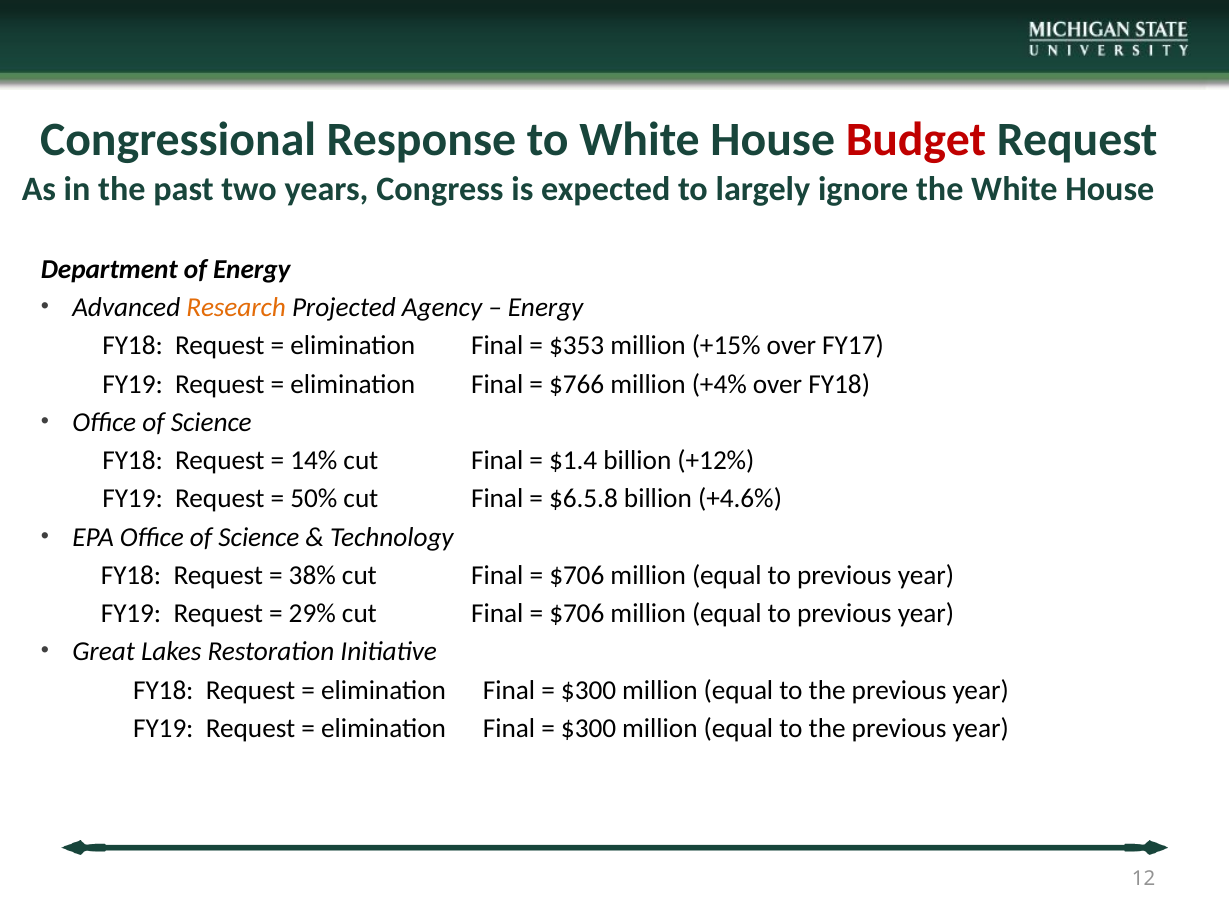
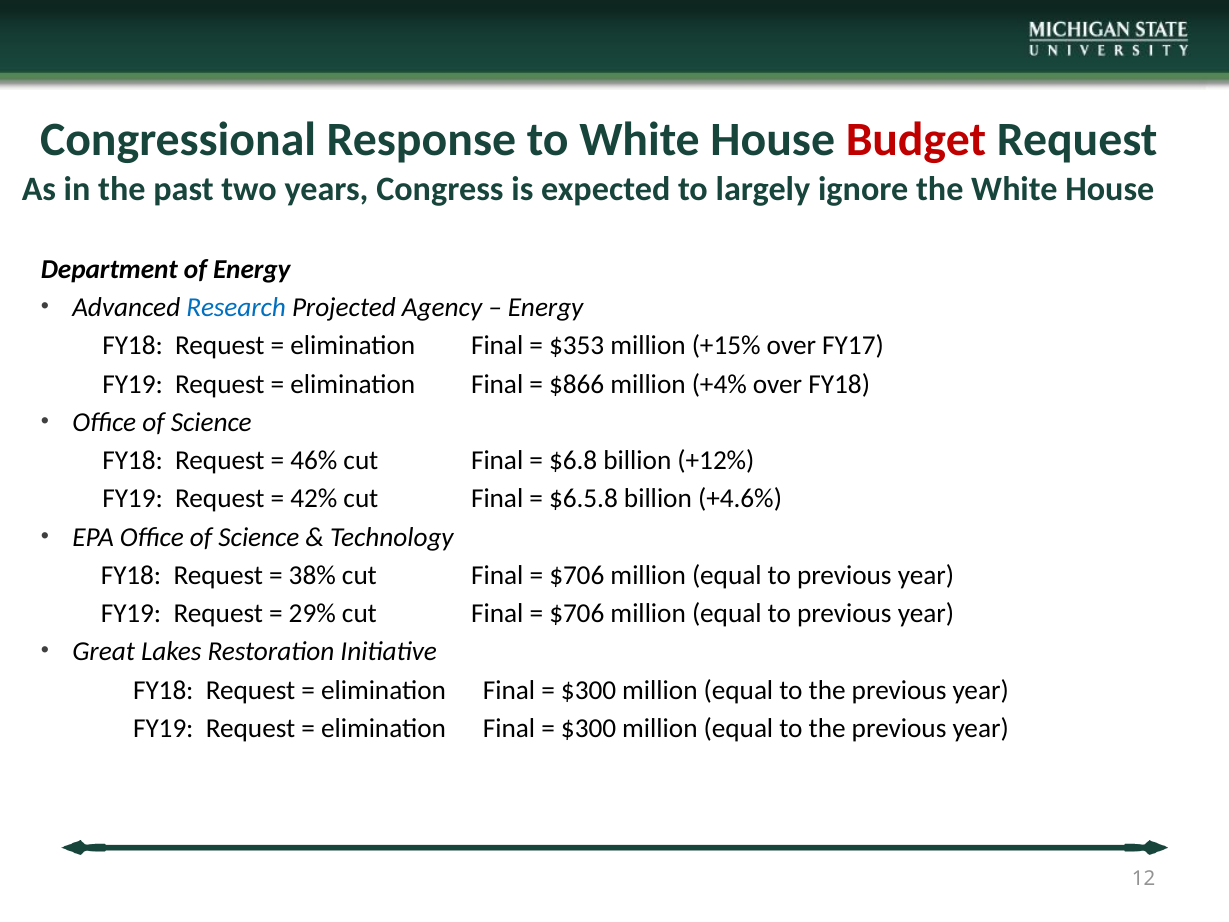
Research colour: orange -> blue (236, 308)
$766: $766 -> $866 (577, 384)
14%: 14% -> 46% (314, 460)
$1.4: $1.4 -> $6.8 (573, 460)
50%: 50% -> 42% (314, 499)
